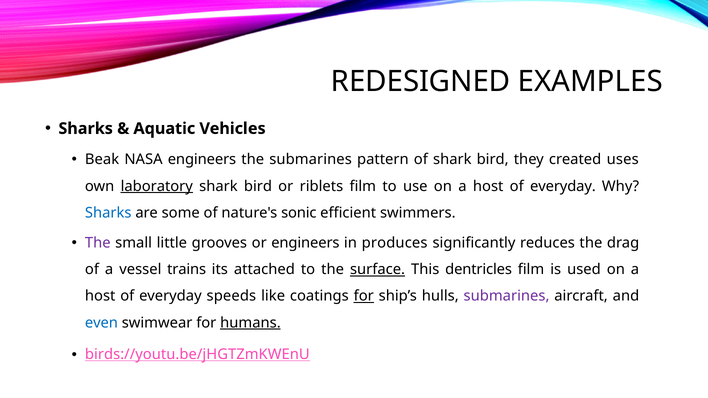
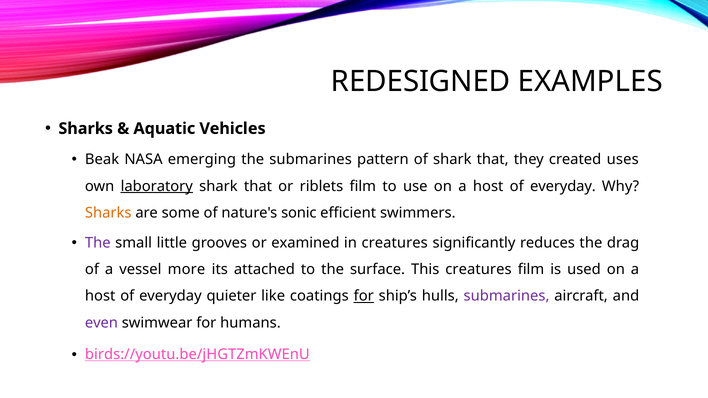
NASA engineers: engineers -> emerging (202, 160)
of shark bird: bird -> that (493, 160)
bird: bird -> that (258, 186)
Sharks colour: blue -> orange (108, 213)
or engineers: engineers -> examined (305, 243)
in produces: produces -> creatures (395, 243)
trains: trains -> more (186, 270)
surface underline: present -> none (378, 270)
This dentricles: dentricles -> creatures (478, 270)
speeds: speeds -> quieter (231, 296)
even colour: blue -> purple (101, 323)
humans underline: present -> none (250, 323)
